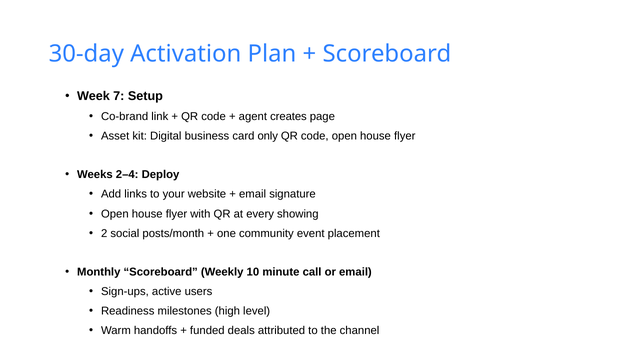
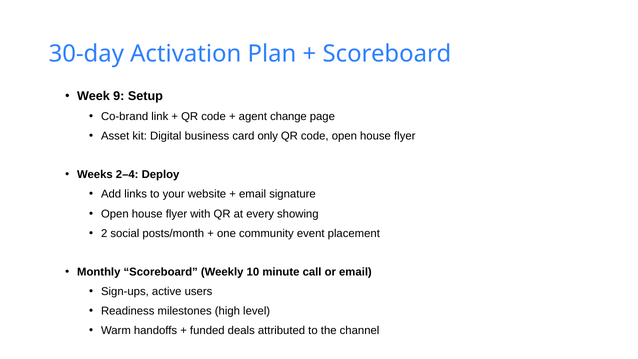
7: 7 -> 9 (119, 96)
creates: creates -> change (288, 117)
